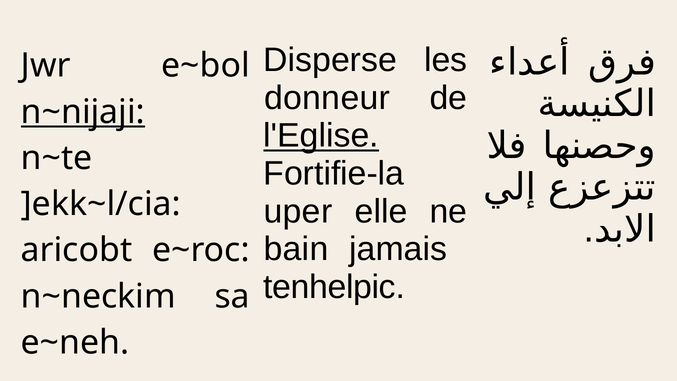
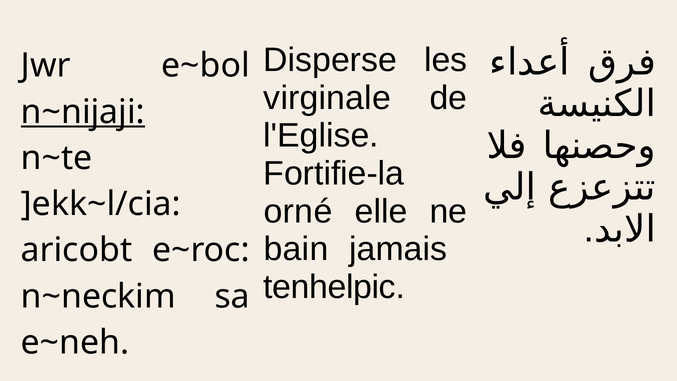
donneur: donneur -> virginale (327, 98)
l'Eglise underline: present -> none (321, 136)
uper: uper -> orné (298, 211)
